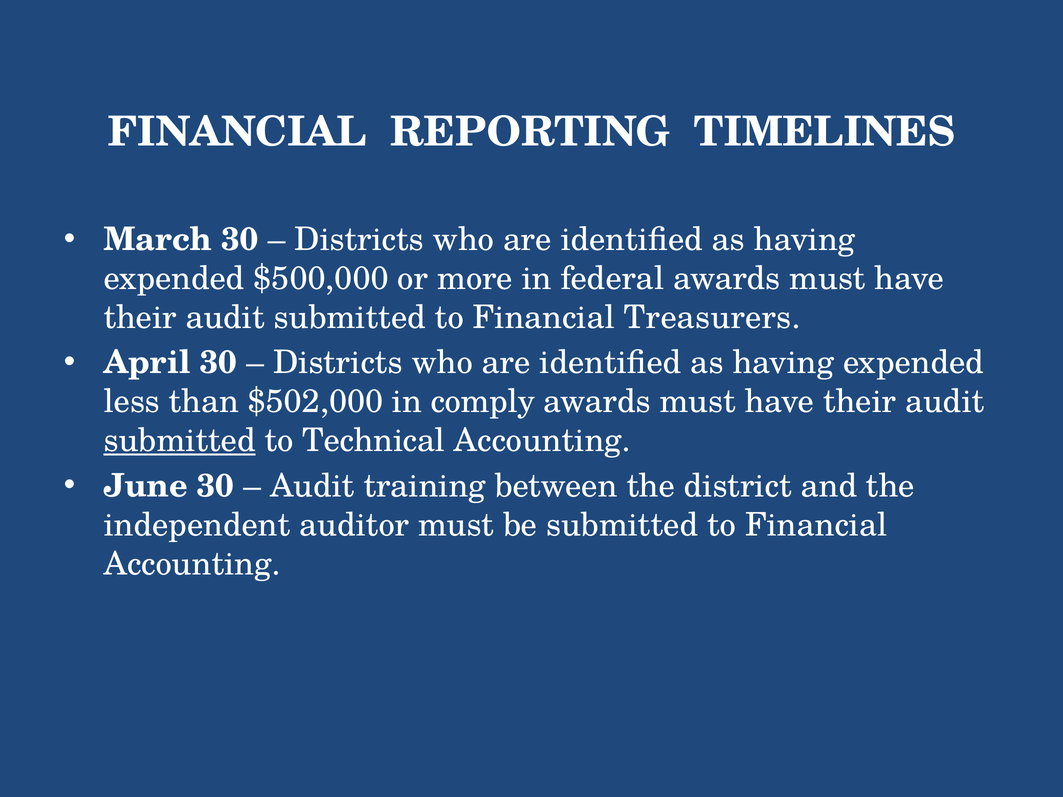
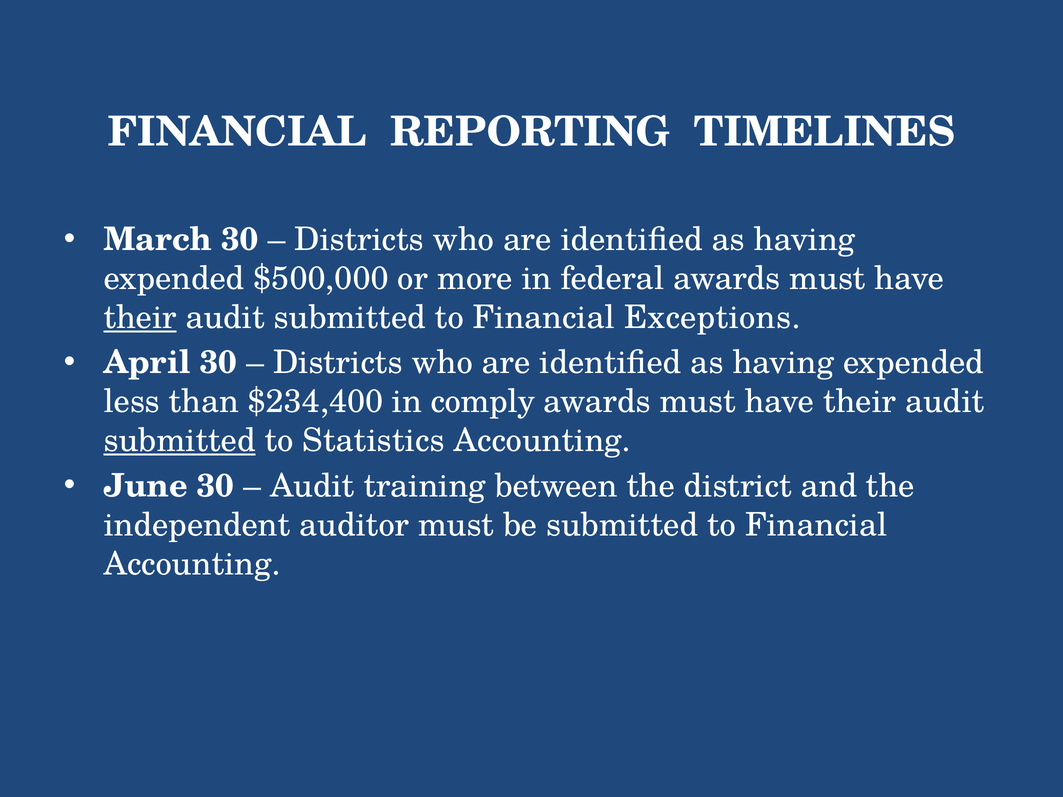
their underline: none -> present (140, 317)
Treasurers: Treasurers -> Exceptions (712, 317)
$502,000: $502,000 -> $234,400 (316, 402)
Technical: Technical -> Statistics (374, 441)
